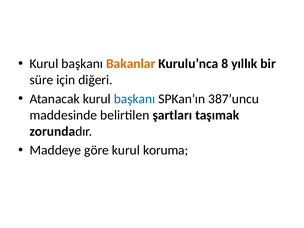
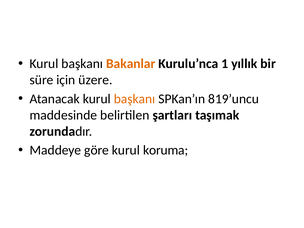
8: 8 -> 1 (225, 64)
diğeri: diğeri -> üzere (95, 80)
başkanı colour: blue -> orange (135, 99)
387’uncu: 387’uncu -> 819’uncu (234, 99)
